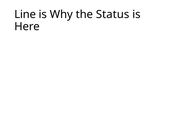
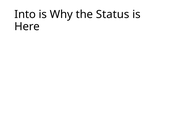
Line: Line -> Into (25, 14)
